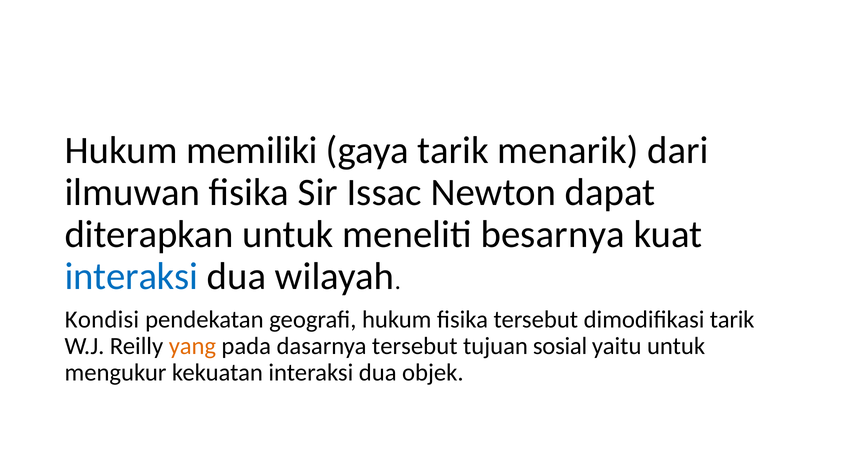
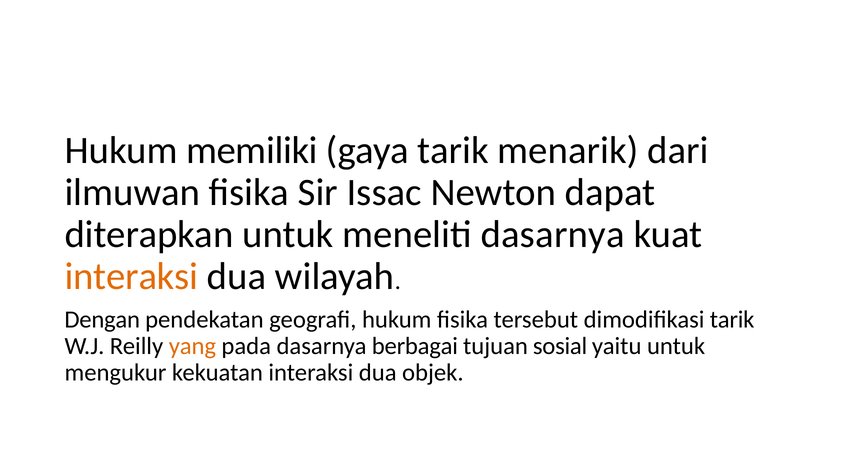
meneliti besarnya: besarnya -> dasarnya (553, 235)
interaksi colour: blue -> orange (131, 276)
Kondisi: Kondisi -> Dengan (102, 320)
dasarnya tersebut: tersebut -> berbagai (415, 346)
